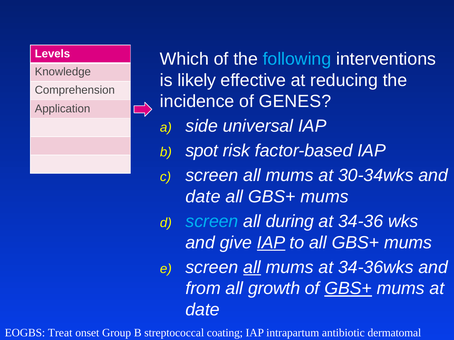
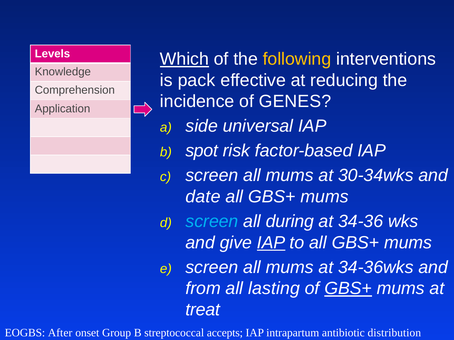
Which underline: none -> present (184, 59)
following colour: light blue -> yellow (297, 59)
likely: likely -> pack (197, 80)
all underline: present -> none (252, 268)
growth: growth -> lasting (274, 289)
date: date -> treat (203, 310)
Treat: Treat -> After (60, 333)
coating: coating -> accepts (225, 333)
dermatomal: dermatomal -> distribution (394, 333)
